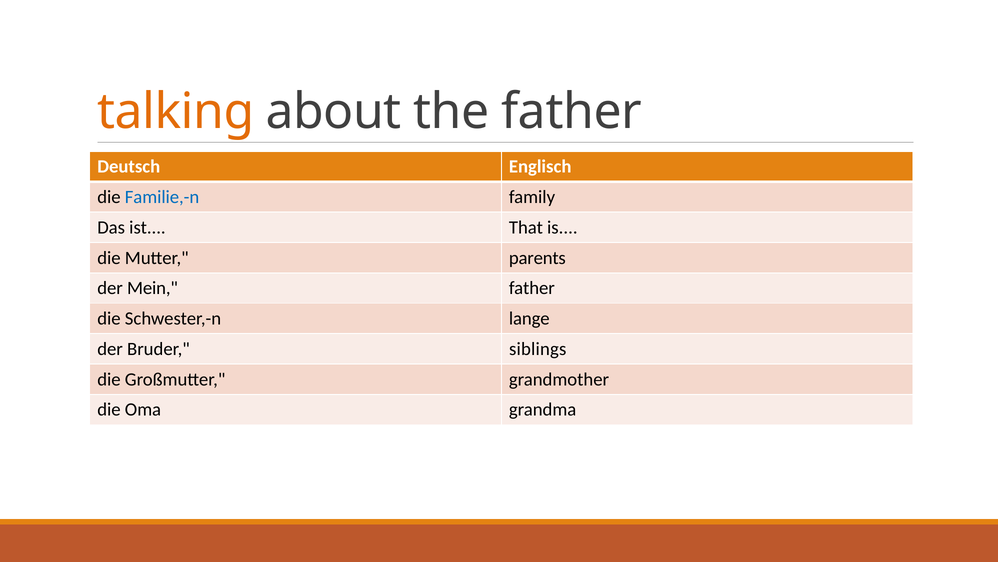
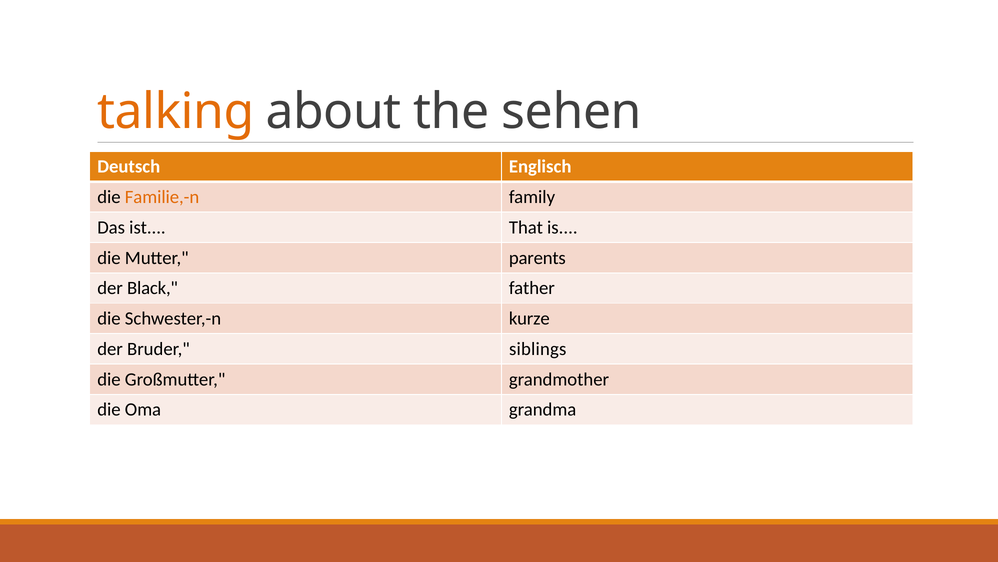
the father: father -> sehen (571, 112)
Familie,-n colour: blue -> orange (162, 197)
Mein: Mein -> Black (153, 288)
lange: lange -> kurze (529, 318)
